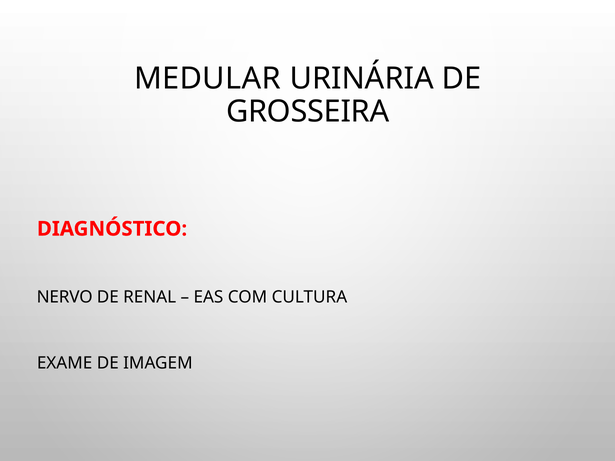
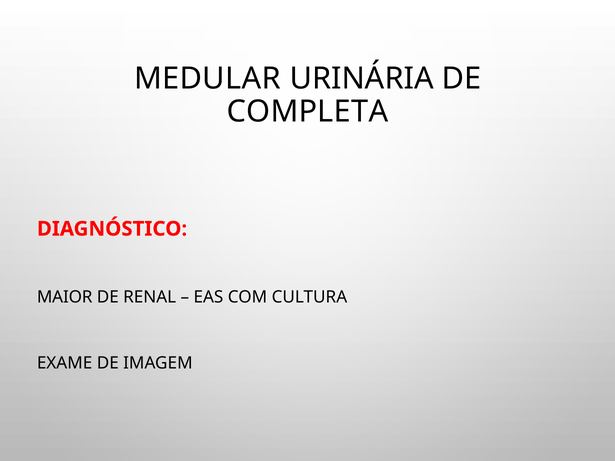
GROSSEIRA: GROSSEIRA -> COMPLETA (307, 112)
NERVO: NERVO -> MAIOR (65, 297)
